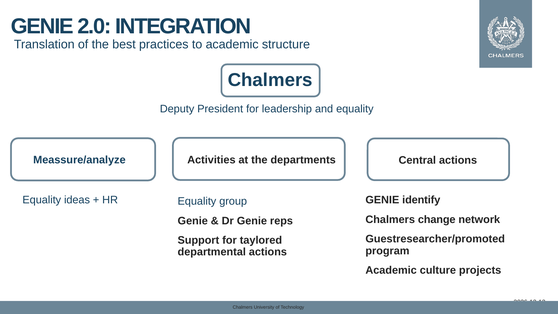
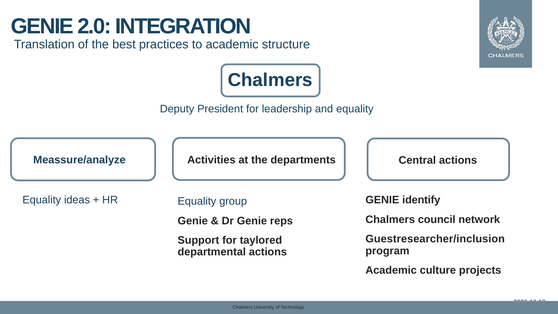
change: change -> council (437, 219)
Guestresearcher/promoted: Guestresearcher/promoted -> Guestresearcher/inclusion (435, 239)
